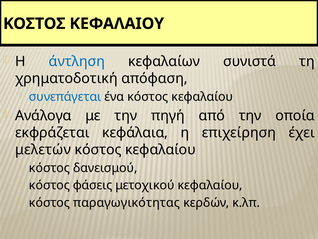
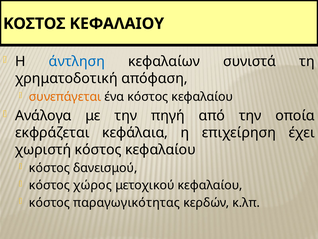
συνεπάγεται colour: blue -> orange (65, 97)
μελετών: μελετών -> χωριστή (43, 149)
φάσεις: φάσεις -> χώρος (92, 185)
